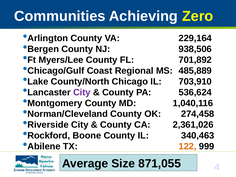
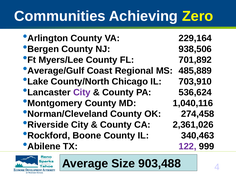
Chicago/Gulf: Chicago/Gulf -> Average/Gulf (56, 71)
122 colour: orange -> purple (188, 146)
871,055: 871,055 -> 903,488 (160, 164)
